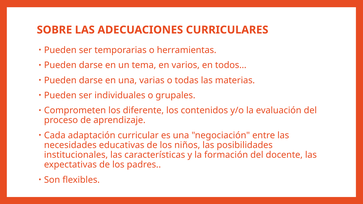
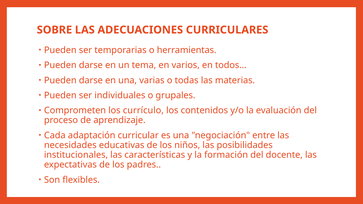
diferente: diferente -> currículo (143, 111)
